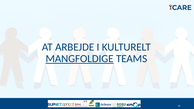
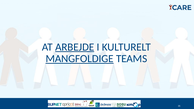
ARBEJDE underline: none -> present (75, 47)
